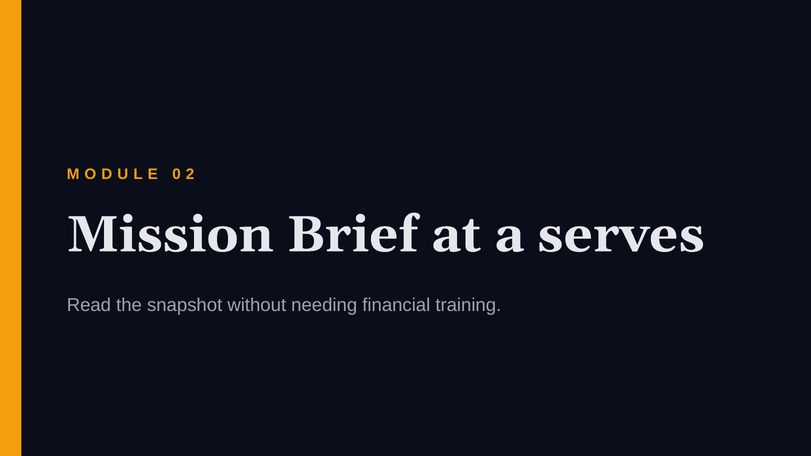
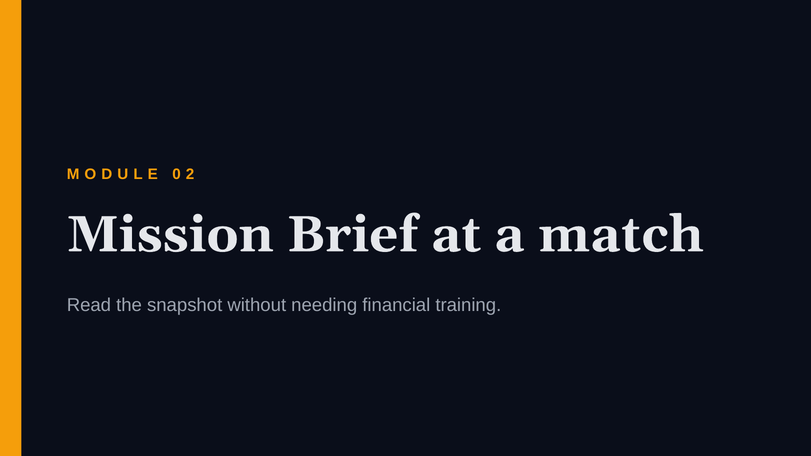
serves: serves -> match (621, 235)
